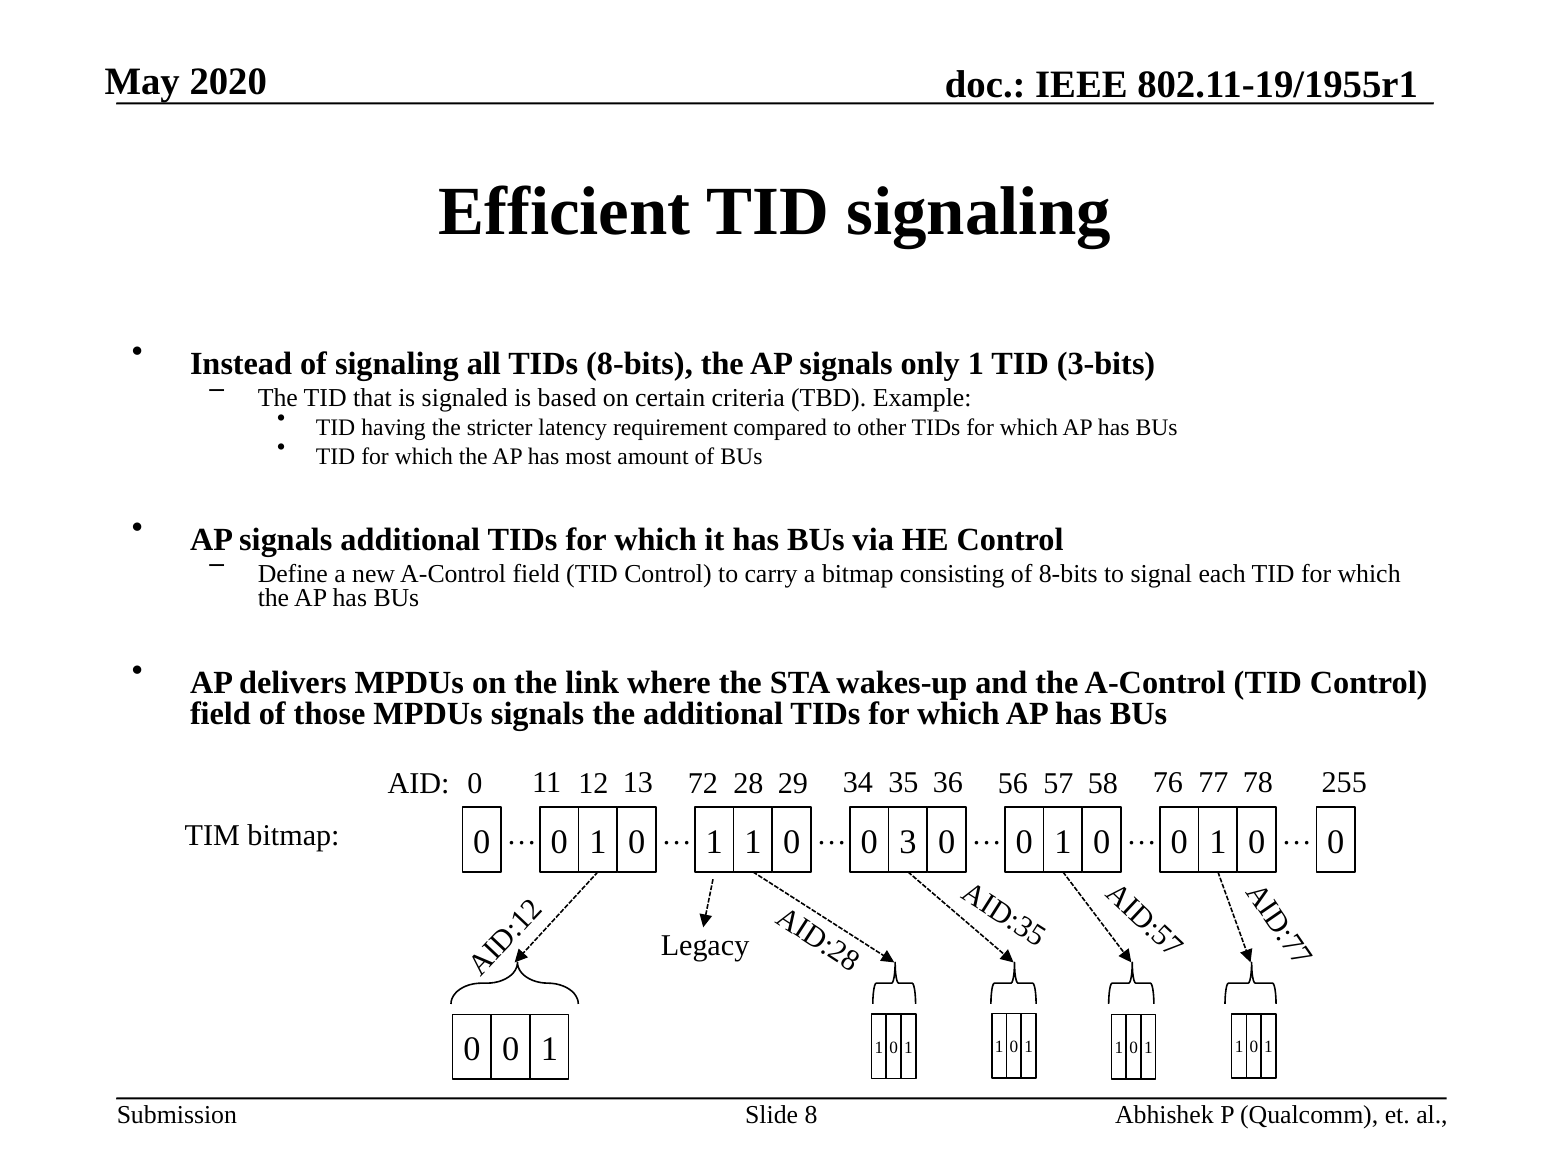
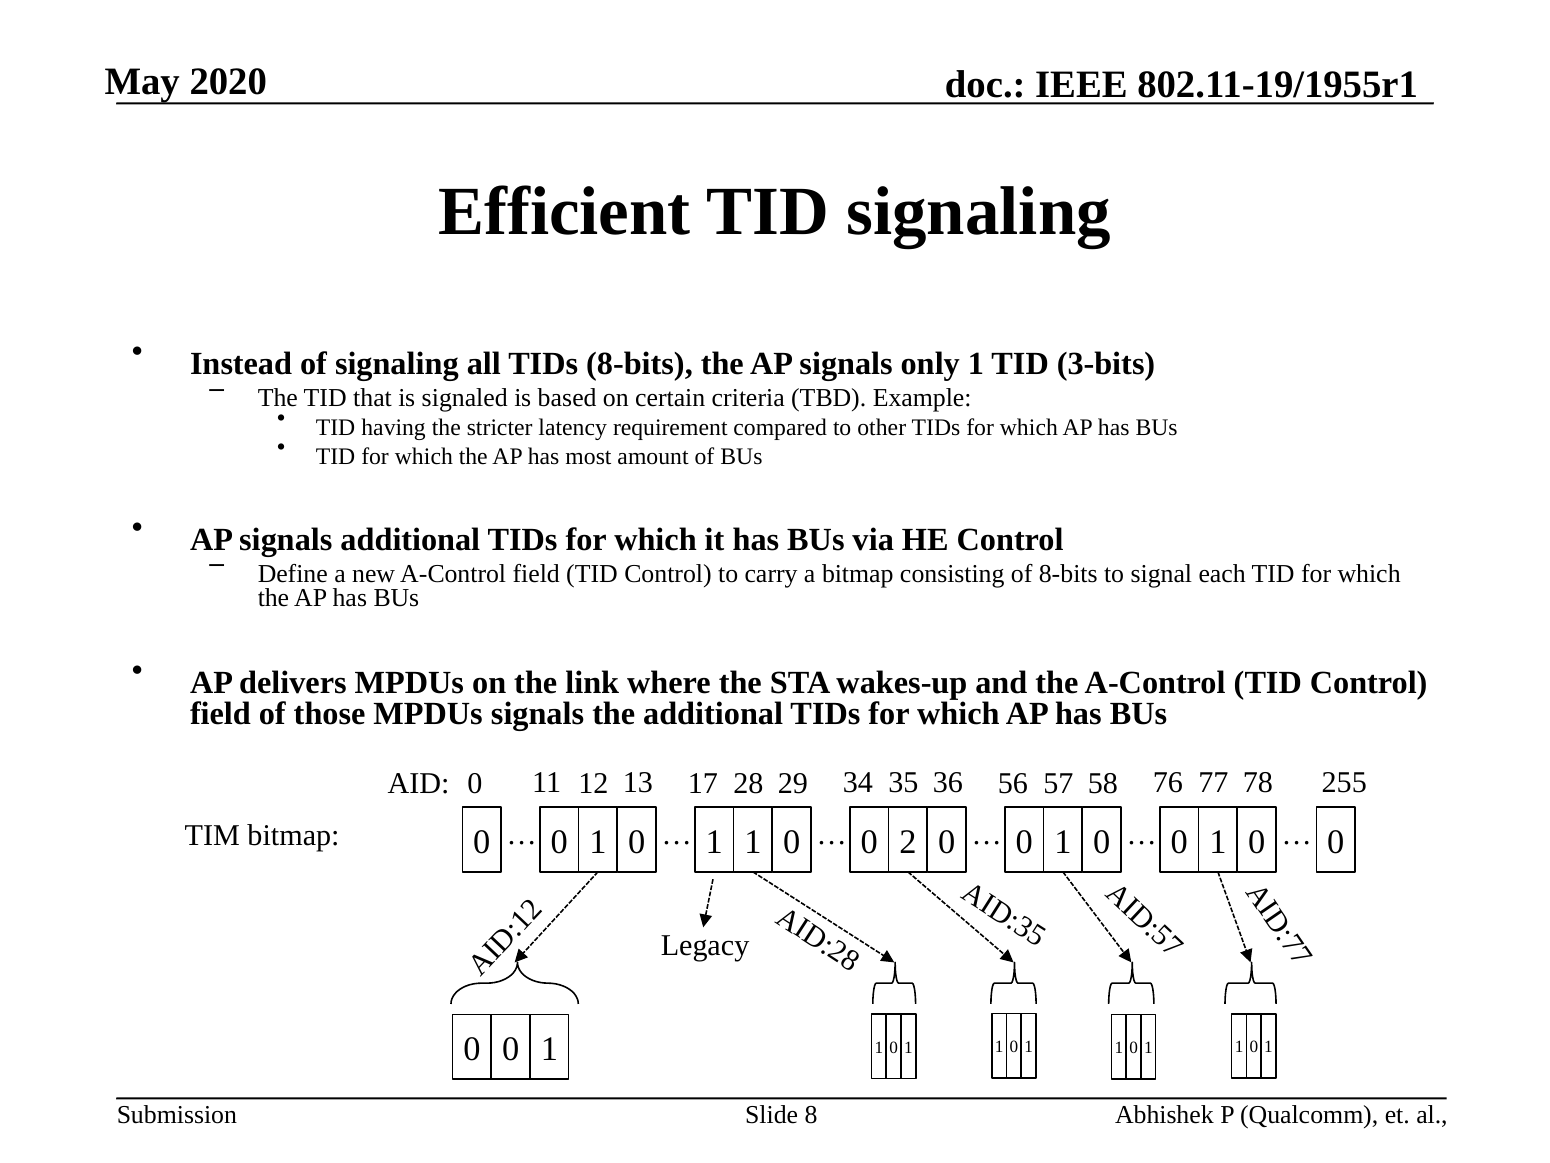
72: 72 -> 17 (703, 783)
0 3: 3 -> 2 (908, 842)
